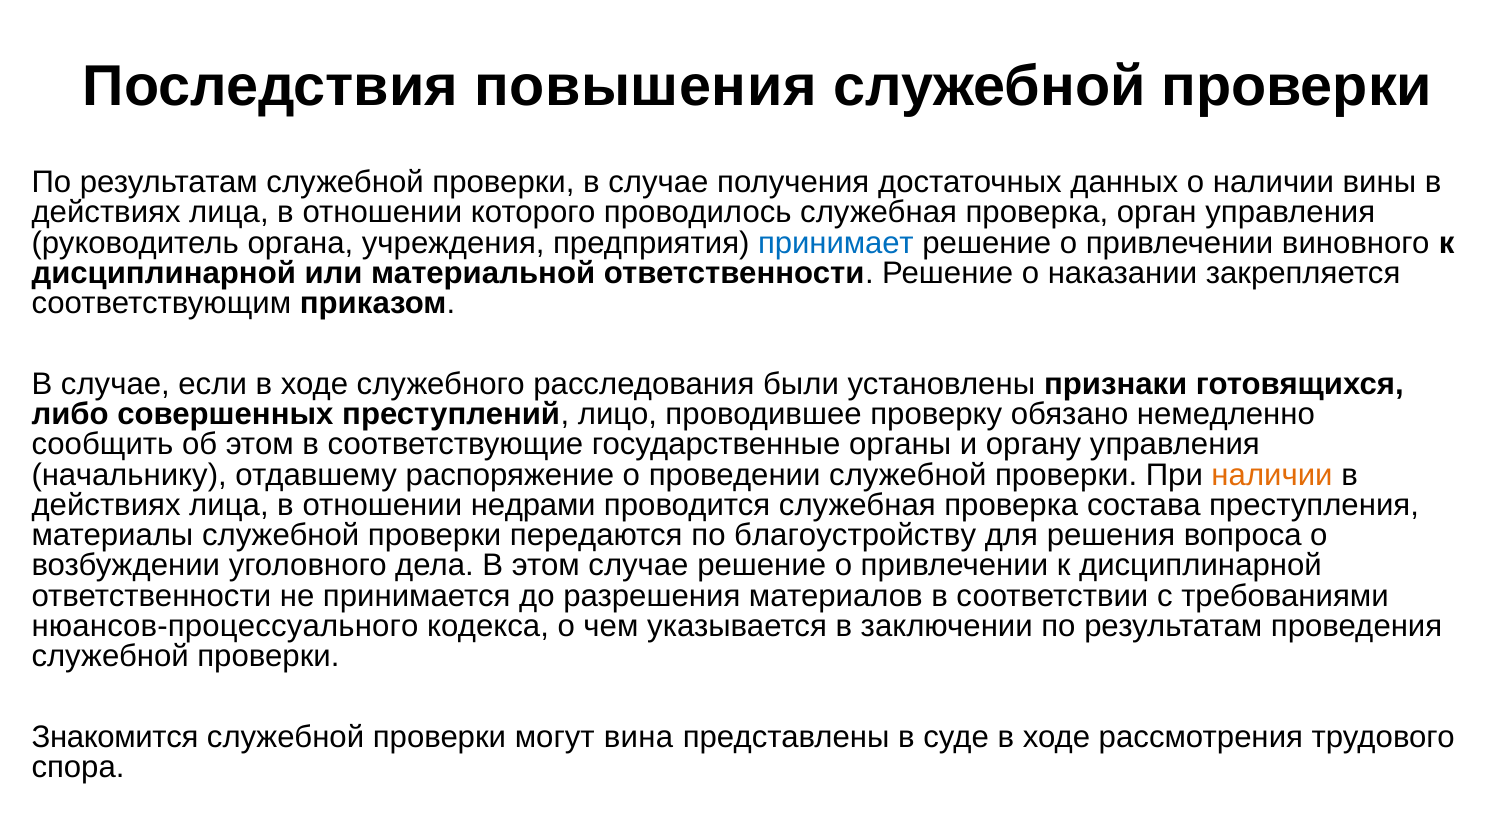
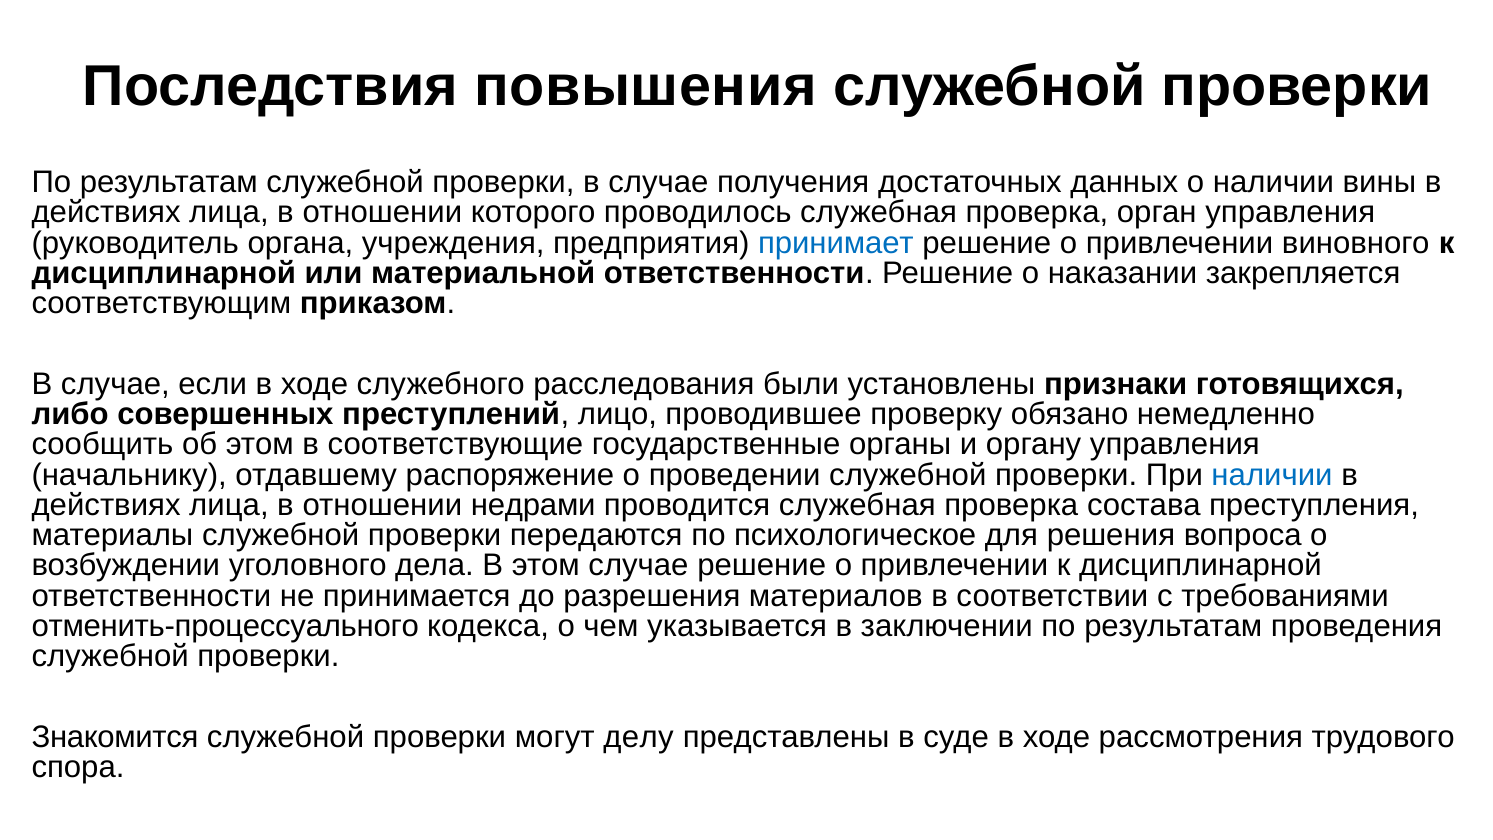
наличии colour: orange -> blue (1272, 475)
благоустройству: благоустройству -> психологическое (855, 535)
нюансов-процессуального: нюансов-процессуального -> отменить-процессуального (225, 626)
вина: вина -> делу (639, 737)
